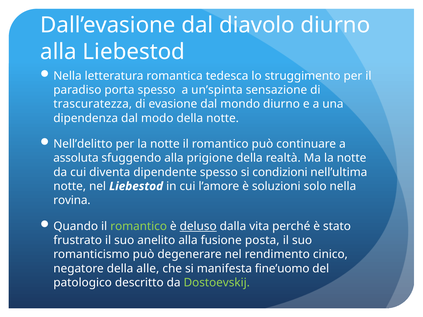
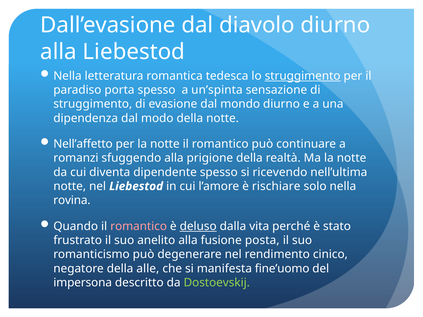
struggimento underline: none -> present (303, 76)
trascuratezza: trascuratezza -> struggimento (93, 104)
Nell’delitto: Nell’delitto -> Nell’affetto (83, 144)
assoluta: assoluta -> romanzi (76, 158)
condizioni: condizioni -> ricevendo (280, 172)
soluzioni: soluzioni -> rischiare (276, 186)
romantico colour: light green -> pink (139, 226)
patologico: patologico -> impersona (83, 283)
